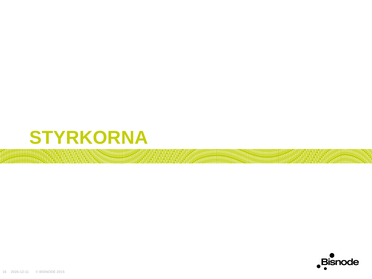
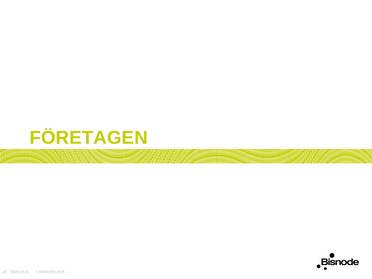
STYRKORNA: STYRKORNA -> FÖRETAGEN (89, 138)
